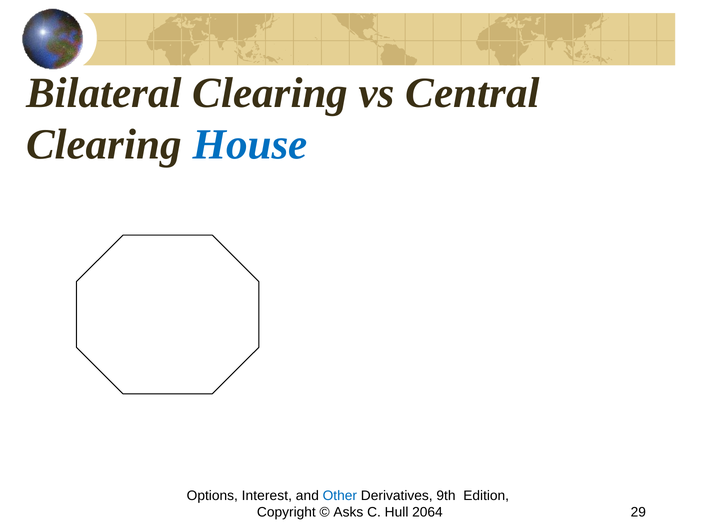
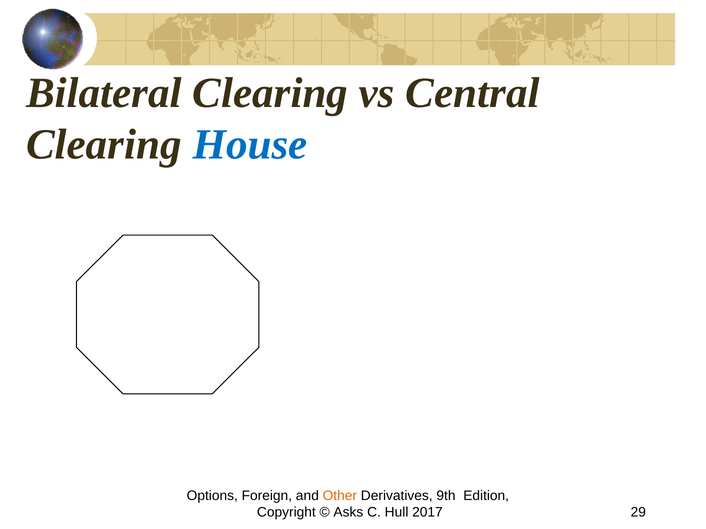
Interest: Interest -> Foreign (267, 496)
Other colour: blue -> orange (340, 496)
2064: 2064 -> 2017 (427, 513)
